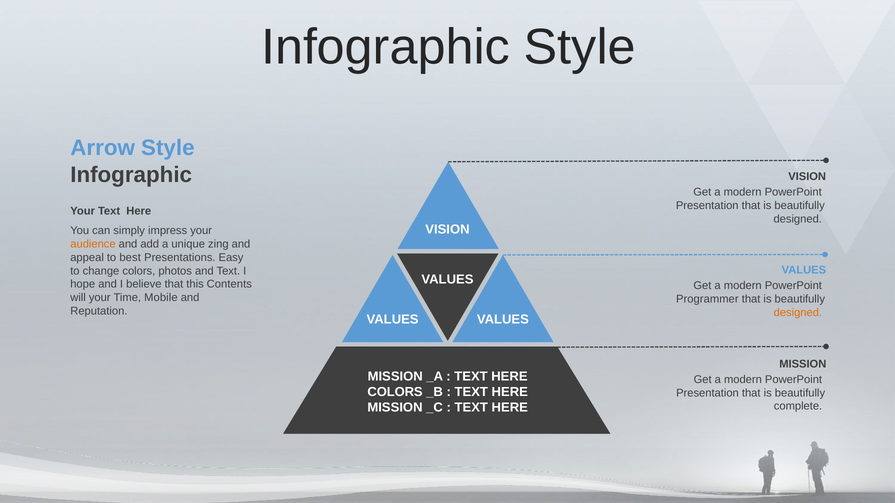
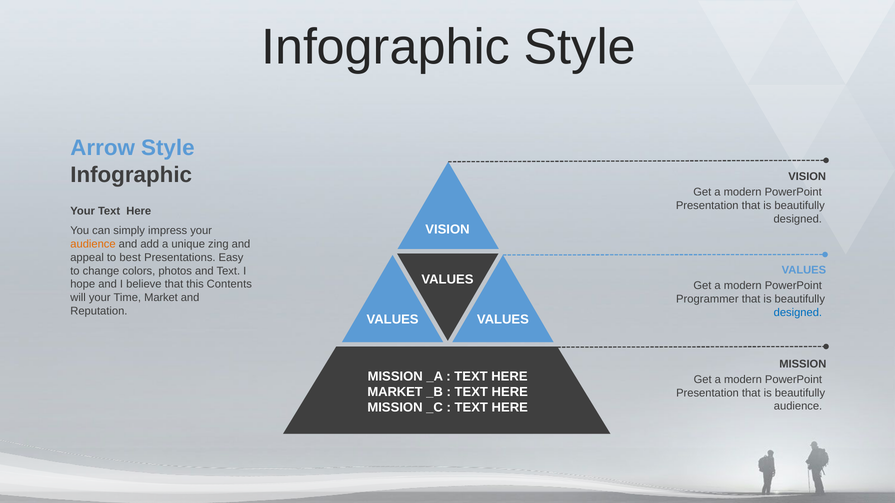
Time Mobile: Mobile -> Market (161, 298)
designed colour: orange -> blue (798, 313)
COLORS: COLORS -> MARKET (395, 392)
complete: complete -> audience (798, 407)
